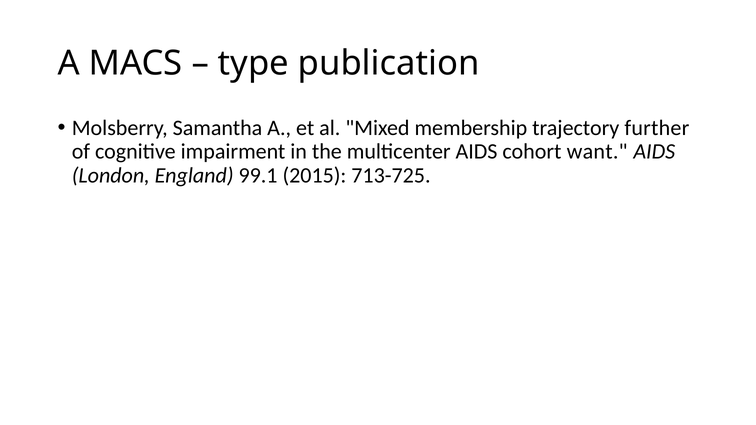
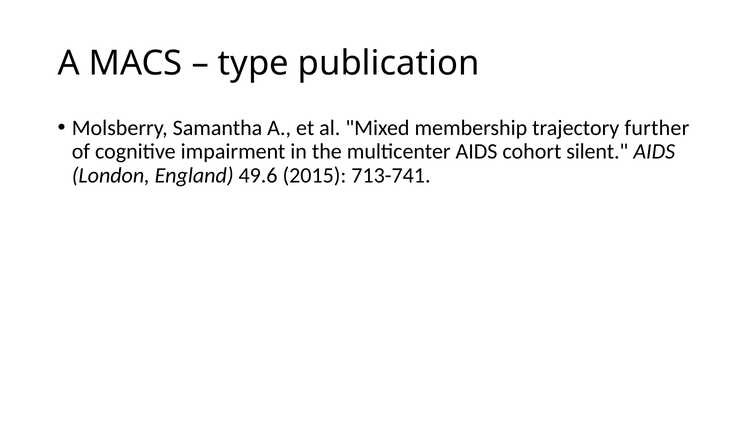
want: want -> silent (597, 152)
99.1: 99.1 -> 49.6 (258, 175)
713-725: 713-725 -> 713-741 (391, 175)
